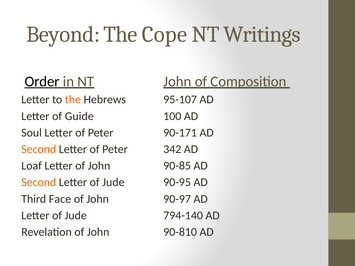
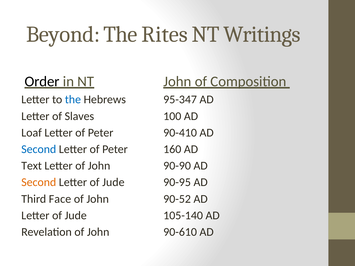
Cope: Cope -> Rites (165, 34)
the colour: orange -> blue (73, 100)
95-107: 95-107 -> 95-347 (180, 100)
Guide: Guide -> Slaves (79, 116)
Soul: Soul -> Loaf (32, 133)
90-171: 90-171 -> 90-410 (180, 133)
Second colour: orange -> blue (39, 149)
342: 342 -> 160 (172, 149)
Loaf: Loaf -> Text (32, 166)
90-85: 90-85 -> 90-90 (177, 166)
90-97: 90-97 -> 90-52 (177, 199)
794-140: 794-140 -> 105-140 (183, 216)
90-810: 90-810 -> 90-610 (180, 232)
